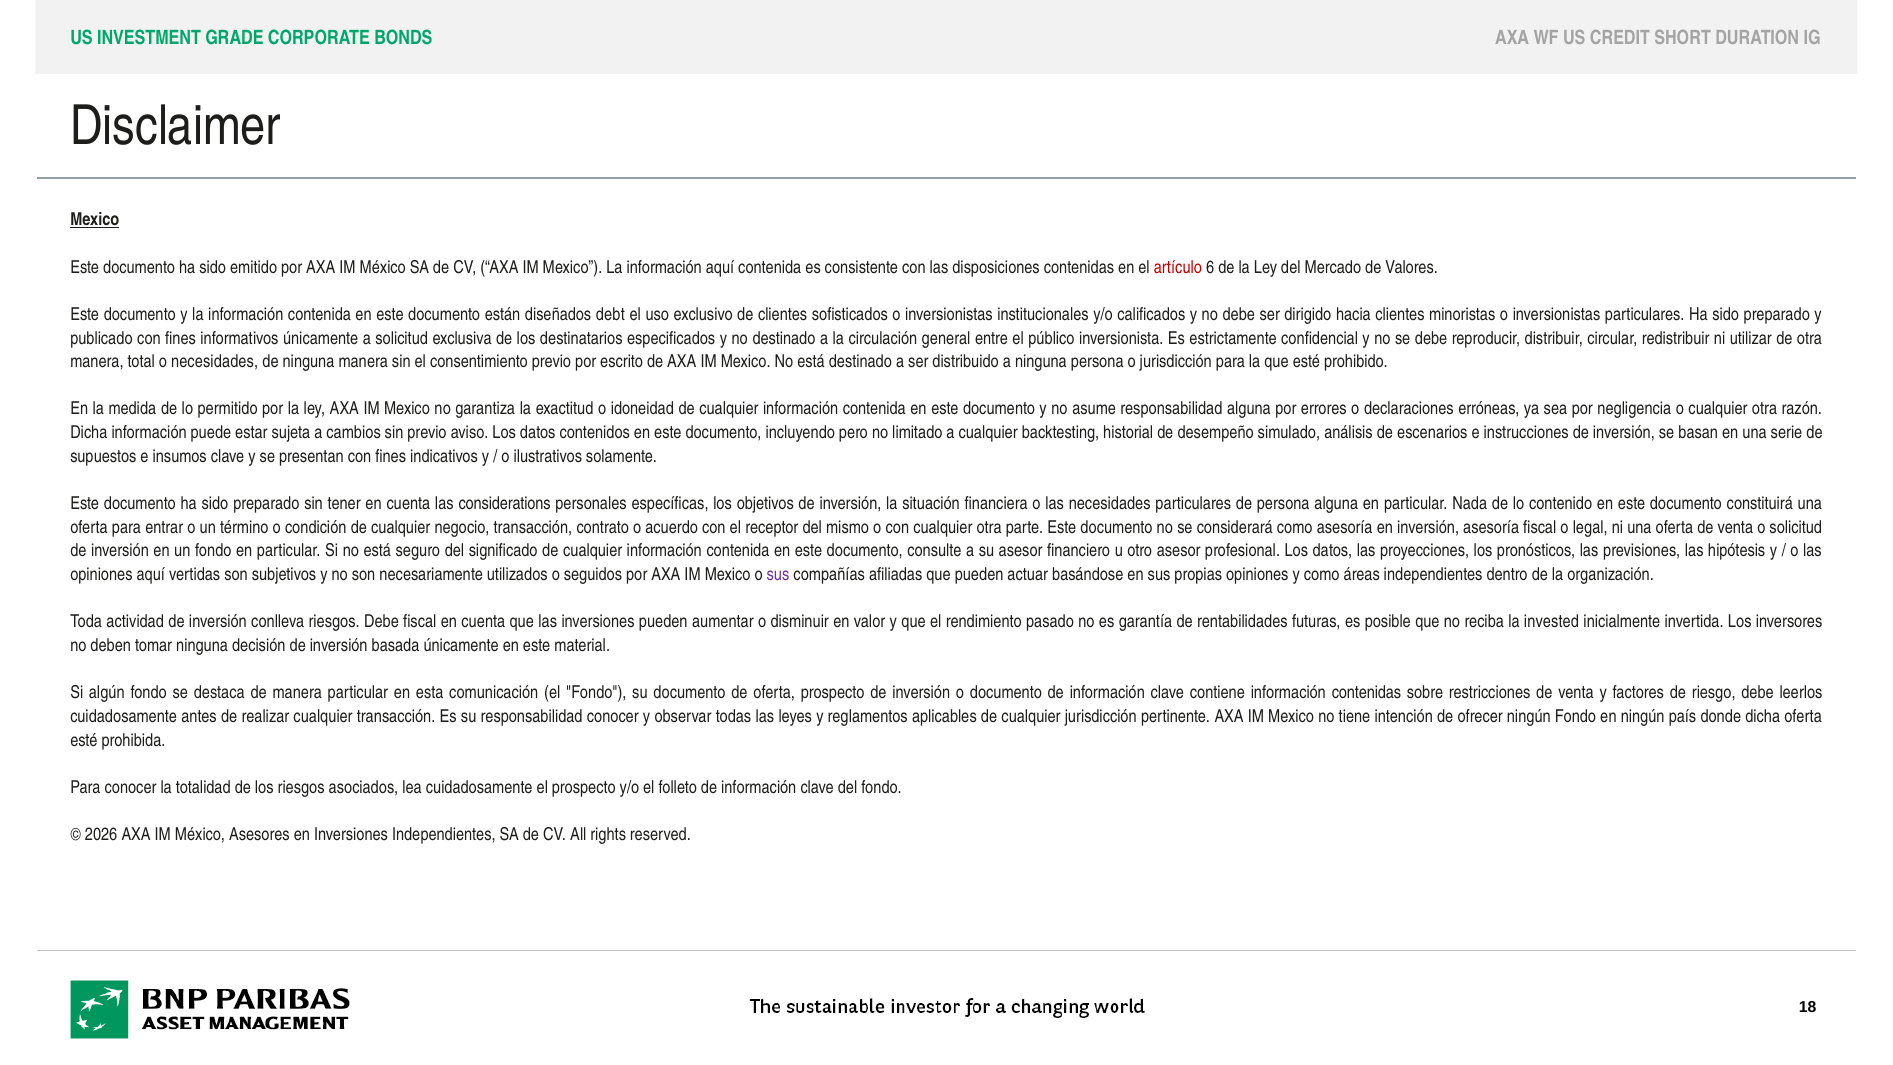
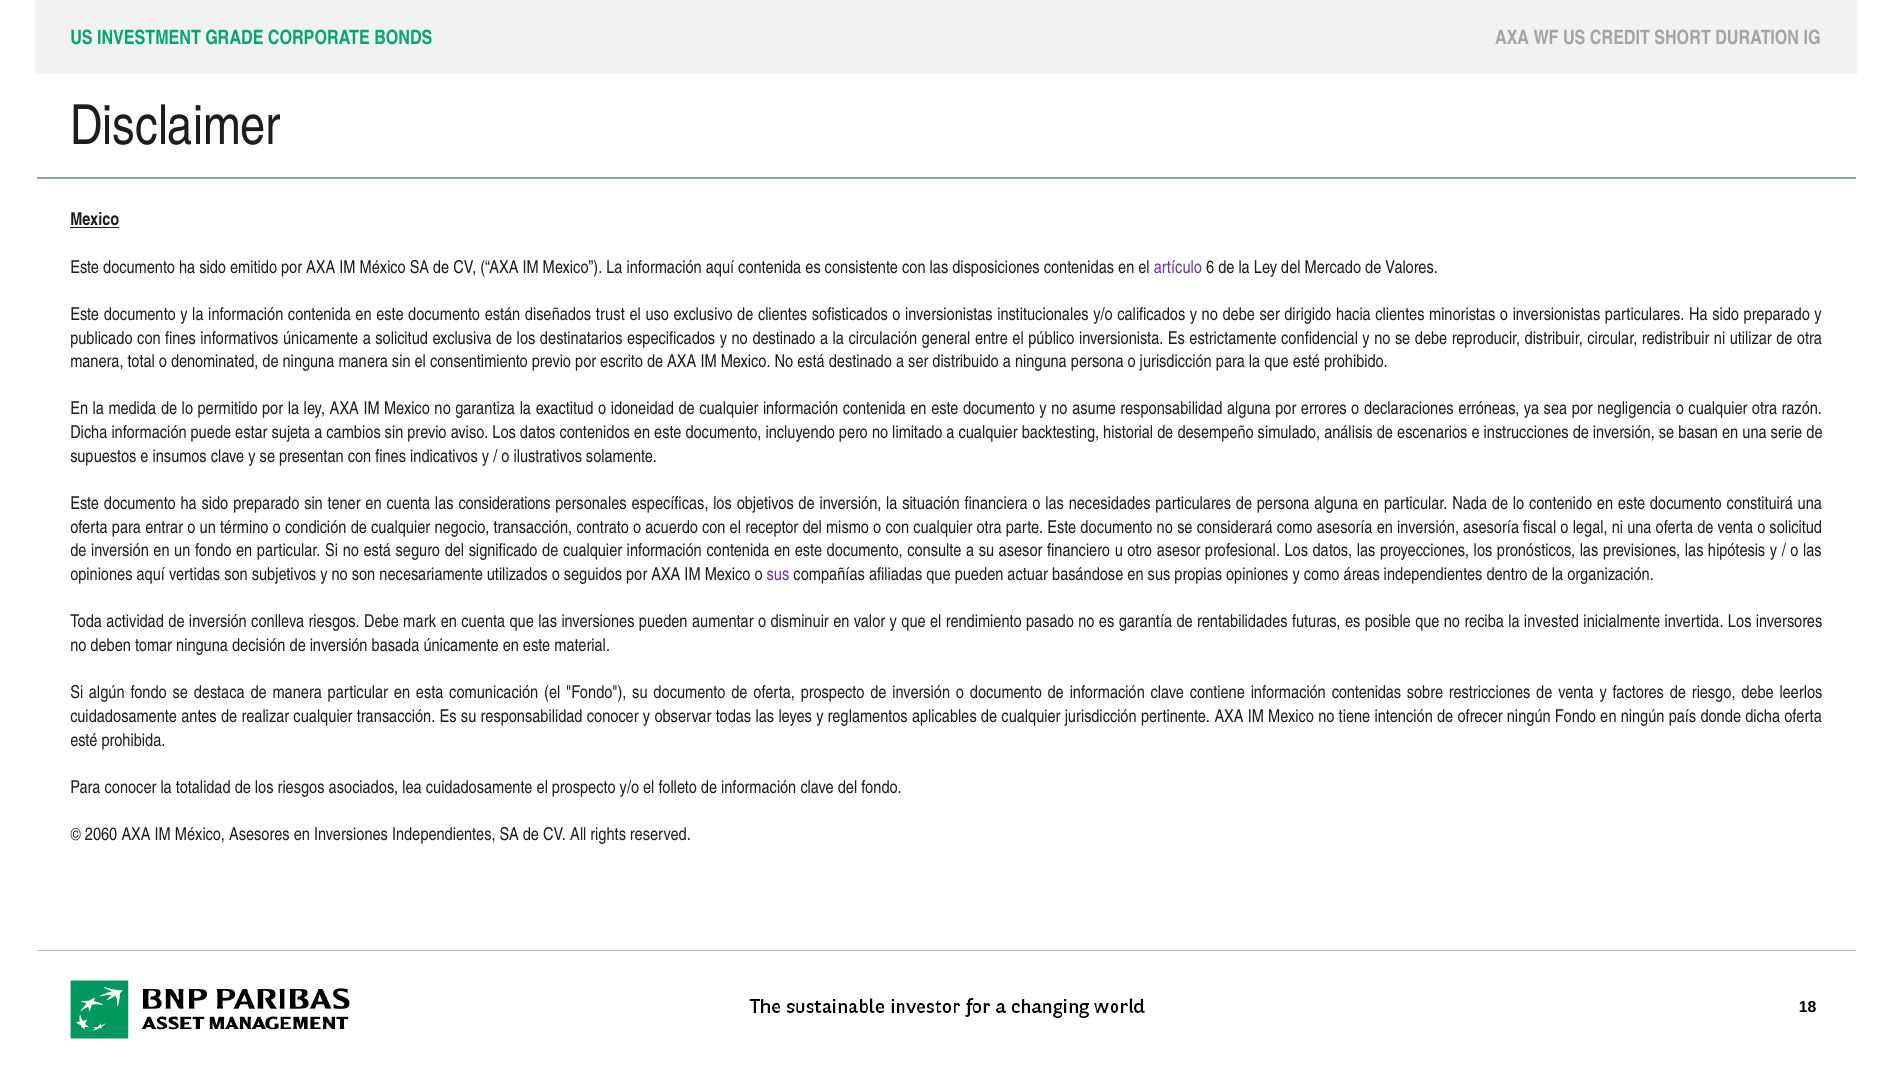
artículo colour: red -> purple (1178, 267)
debt: debt -> trust (610, 314)
o necesidades: necesidades -> denominated (215, 362)
Debe fiscal: fiscal -> mark (420, 622)
2026: 2026 -> 2060 (101, 835)
